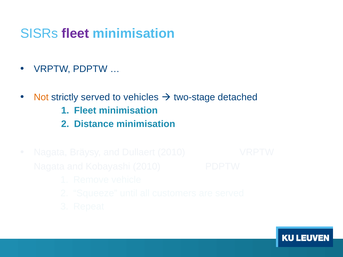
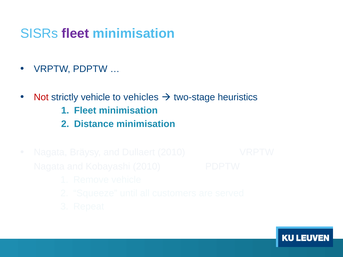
Not colour: orange -> red (41, 97)
strictly served: served -> vehicle (96, 97)
detached: detached -> heuristics (238, 97)
